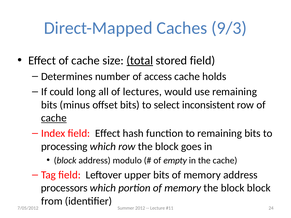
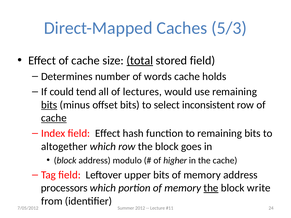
9/3: 9/3 -> 5/3 (229, 28)
access: access -> words (158, 77)
long: long -> tend (86, 92)
bits underline: none -> present (49, 105)
processing: processing -> altogether (64, 147)
empty: empty -> higher (175, 161)
the underline: none -> present (211, 188)
block block: block -> write (259, 188)
